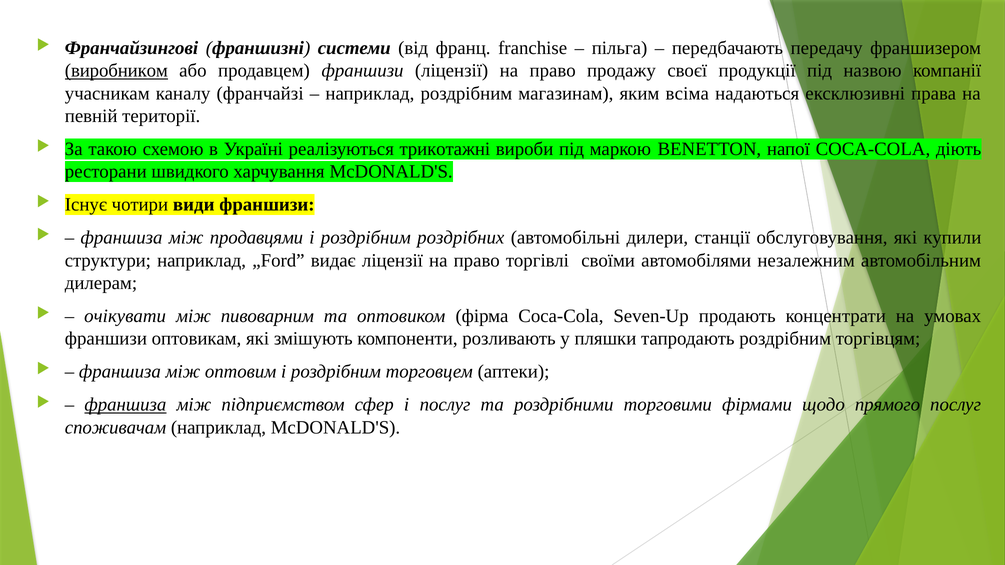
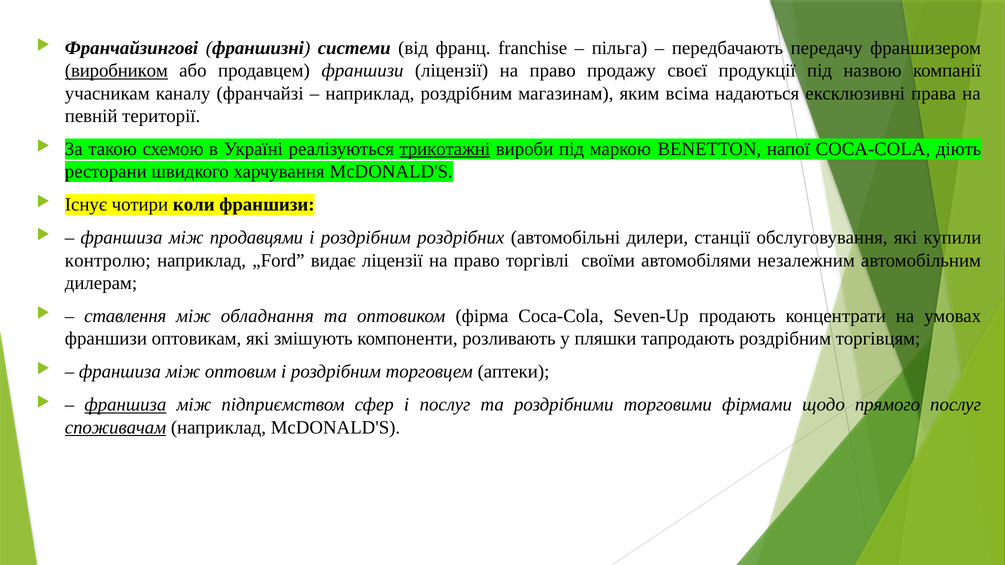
трикотажні underline: none -> present (445, 149)
види: види -> коли (194, 205)
структури: структури -> контролю (108, 260)
очікувати: очікувати -> ставлення (125, 316)
пивоварним: пивоварним -> обладнання (267, 316)
споживачам underline: none -> present (116, 428)
